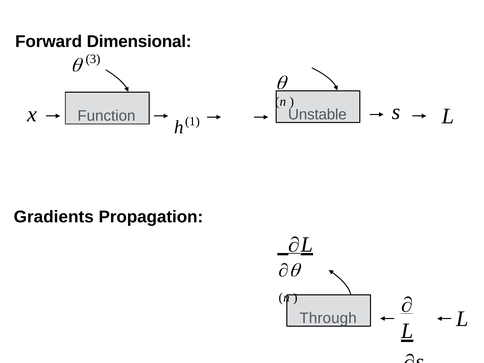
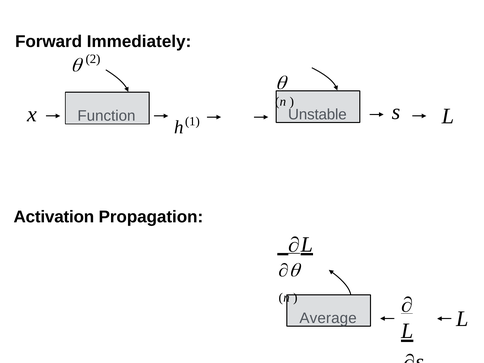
Dimensional: Dimensional -> Immediately (139, 41)
3: 3 -> 2 (93, 59)
Gradients: Gradients -> Activation (54, 217)
Through: Through -> Average (328, 318)
